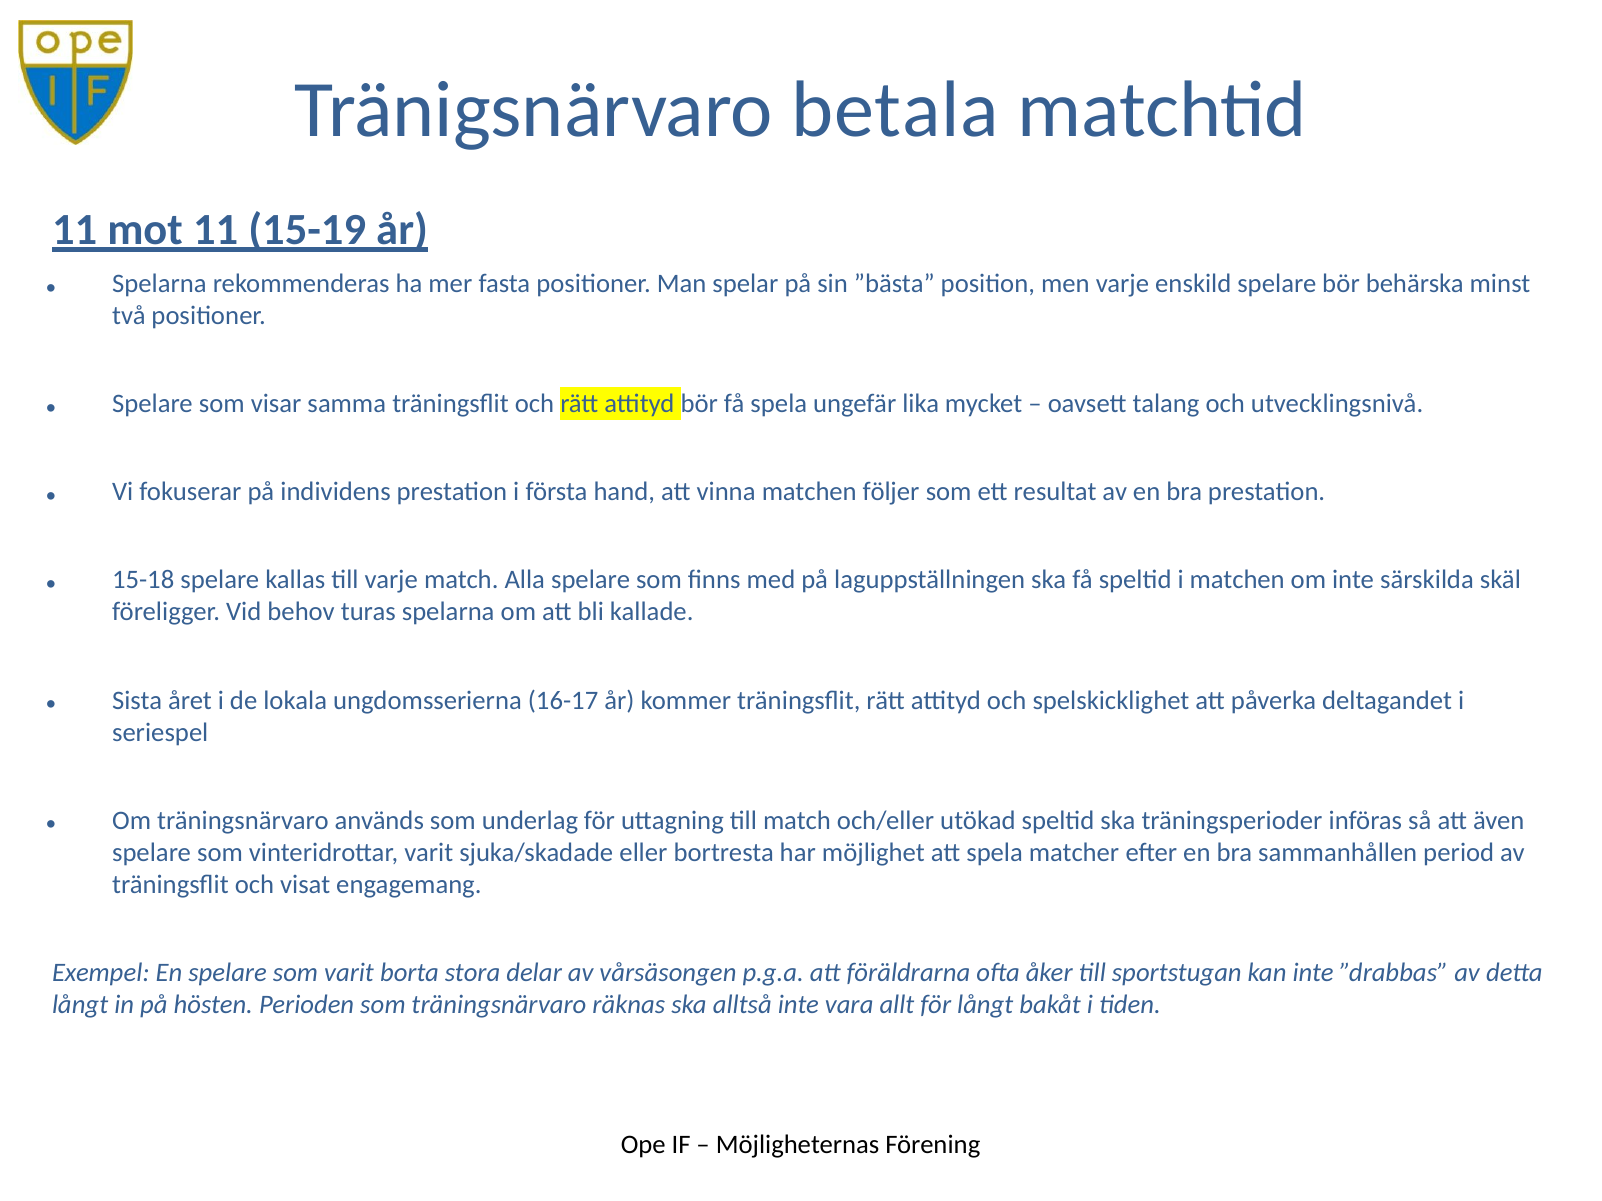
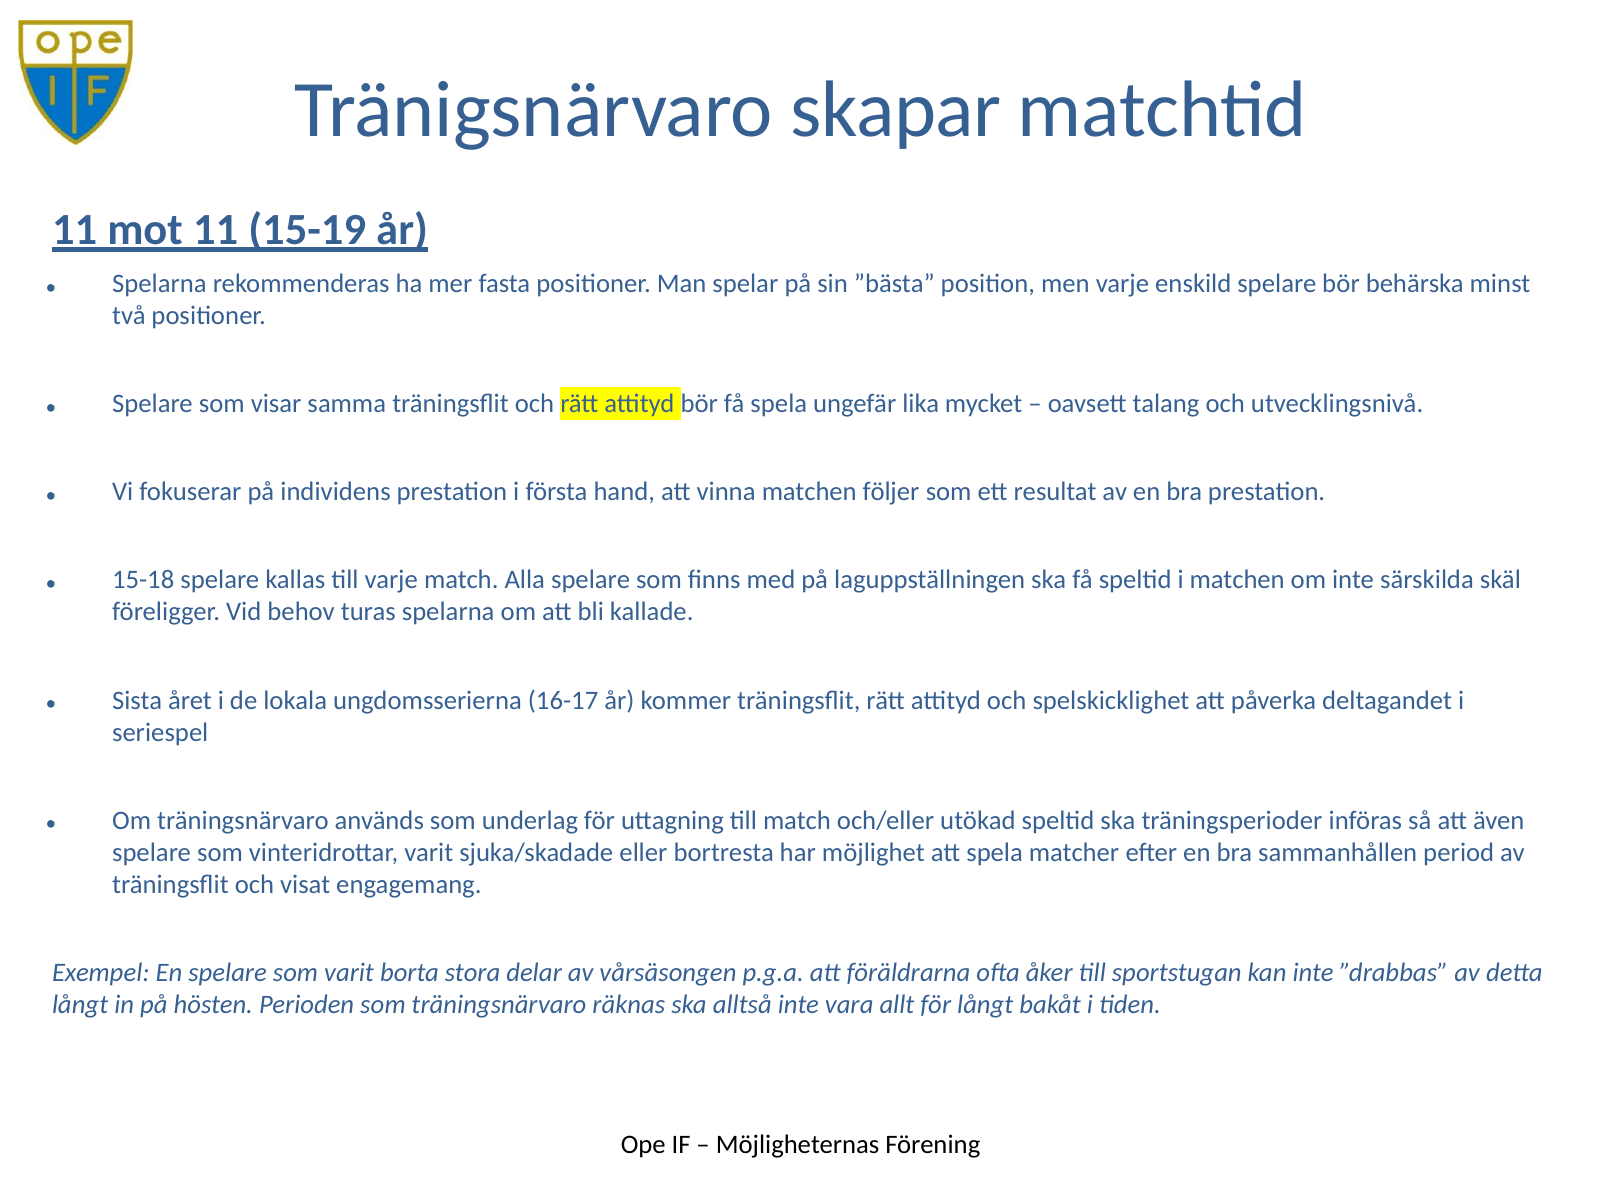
betala: betala -> skapar (896, 110)
